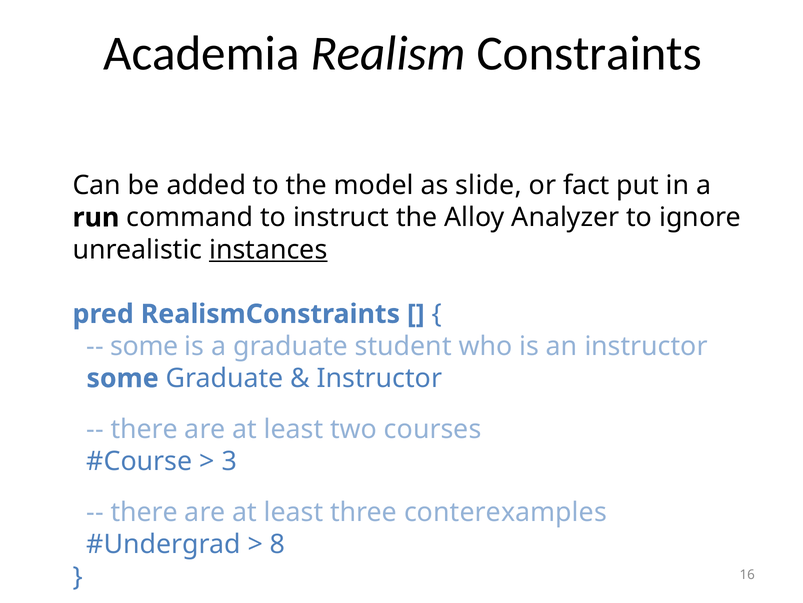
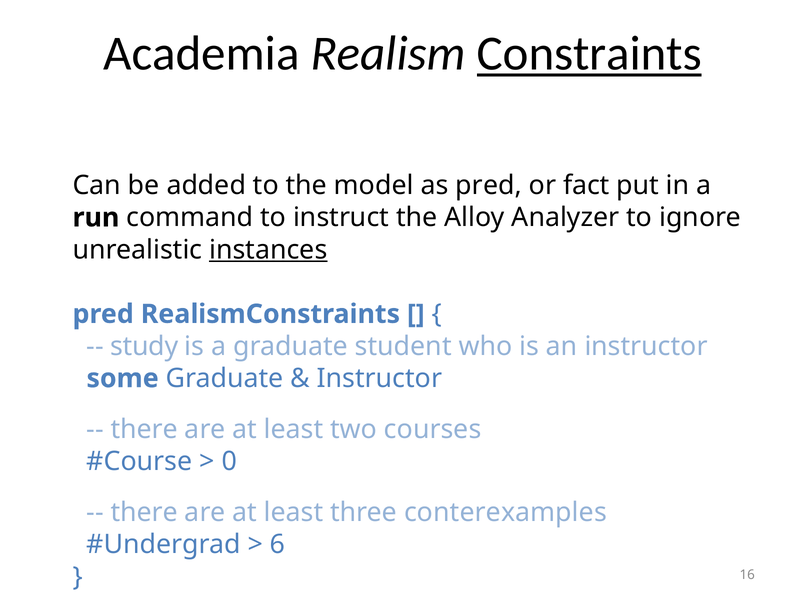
Constraints underline: none -> present (589, 54)
as slide: slide -> pred (489, 185)
some: some -> study (144, 346)
3: 3 -> 0 (229, 461)
8: 8 -> 6 (278, 544)
